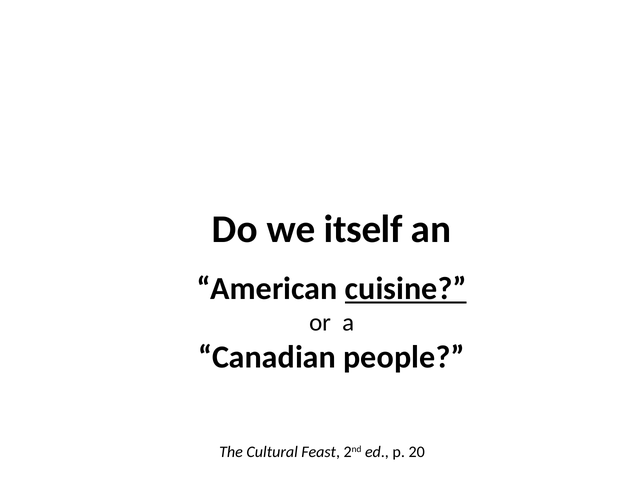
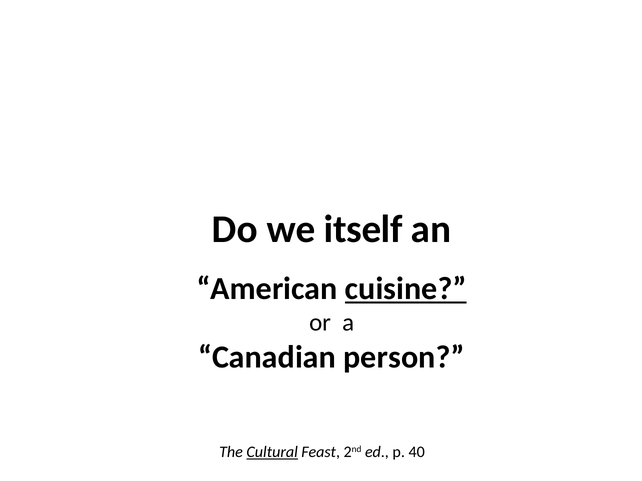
people: people -> person (404, 357)
Cultural underline: none -> present (272, 452)
20: 20 -> 40 (417, 452)
